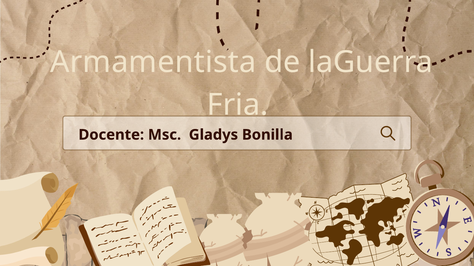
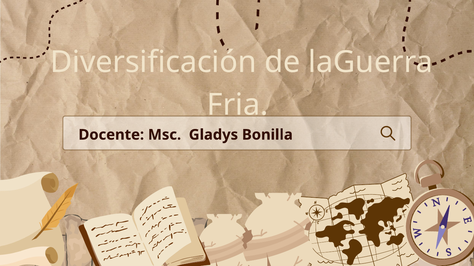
Armamentista: Armamentista -> Diversificación (153, 62)
